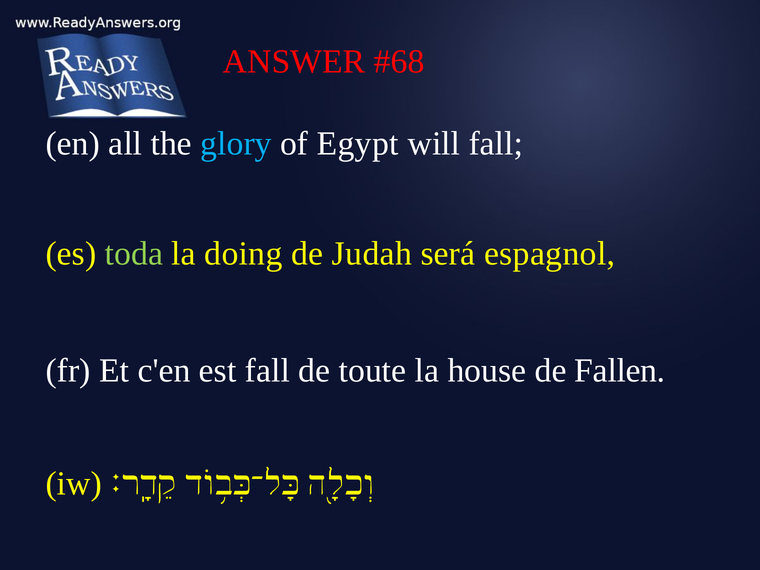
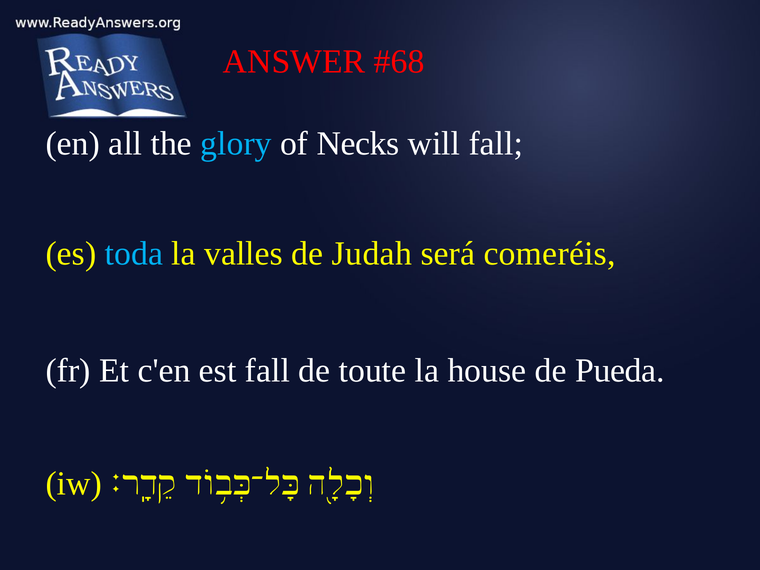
Egypt: Egypt -> Necks (358, 144)
toda colour: light green -> light blue (134, 254)
doing: doing -> valles (244, 254)
espagnol: espagnol -> comeréis (550, 254)
Fallen: Fallen -> Pueda (620, 371)
